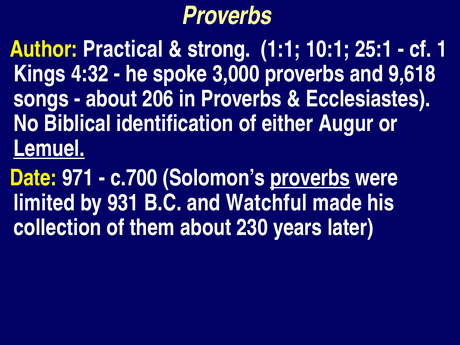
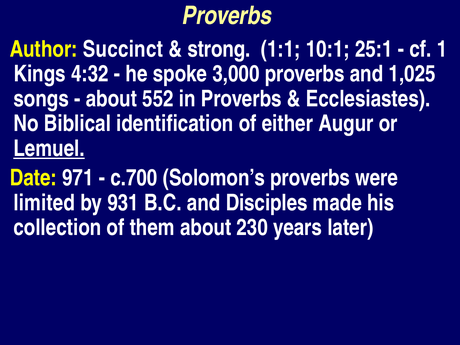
Practical: Practical -> Succinct (123, 49)
9,618: 9,618 -> 1,025 (412, 74)
206: 206 -> 552 (158, 99)
proverbs underline: present -> none (310, 178)
Watchful: Watchful -> Disciples (267, 203)
